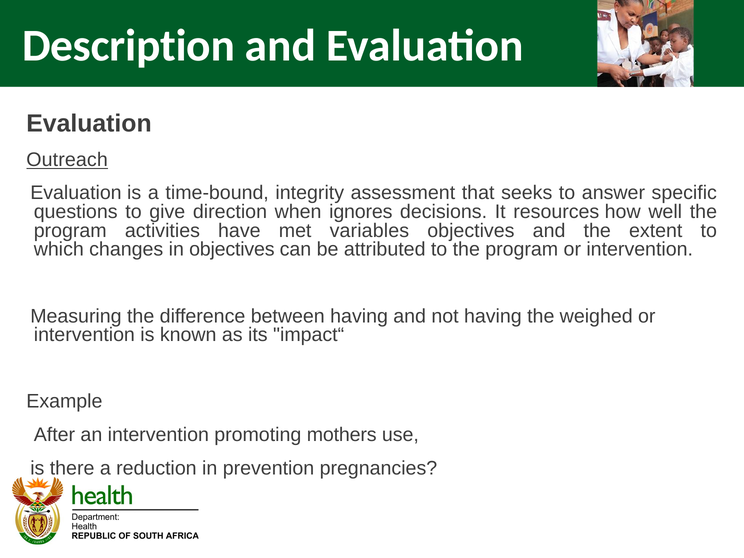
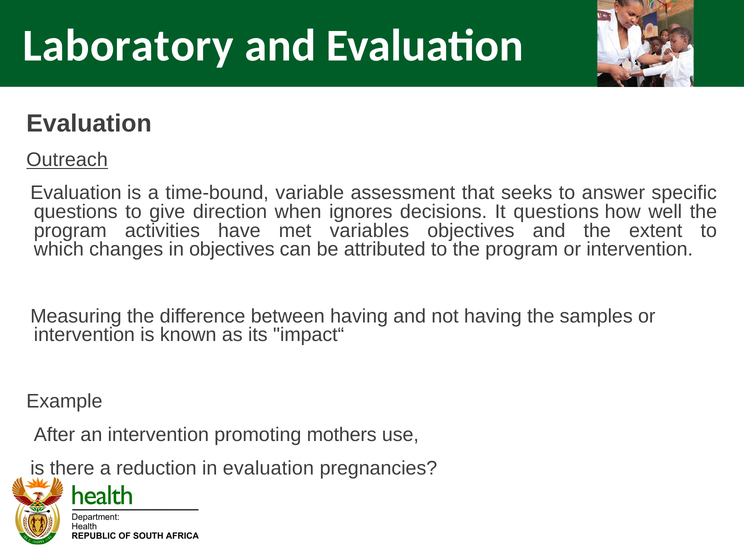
Description: Description -> Laboratory (128, 46)
integrity: integrity -> variable (310, 193)
It resources: resources -> questions (556, 212)
weighed: weighed -> samples (596, 316)
in prevention: prevention -> evaluation (268, 468)
